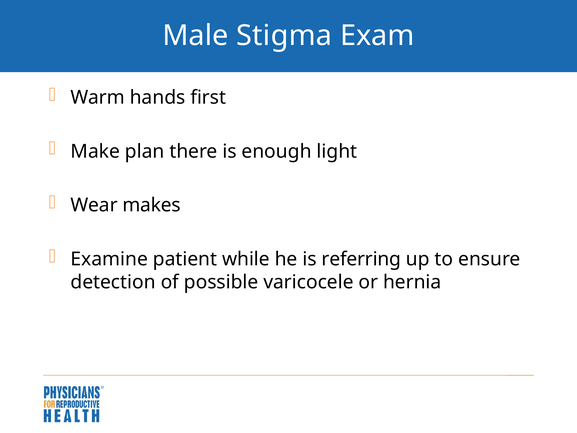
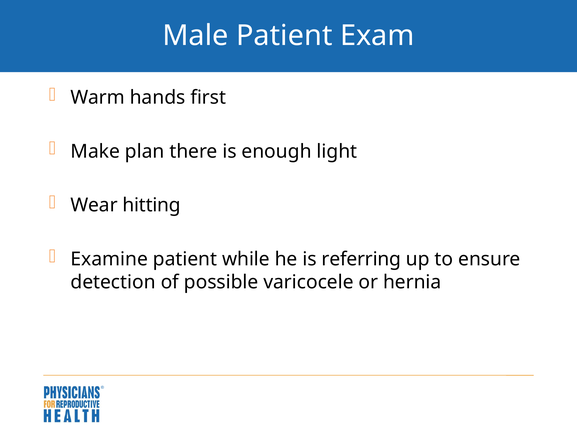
Male Stigma: Stigma -> Patient (284, 36)
makes: makes -> hitting (152, 205)
